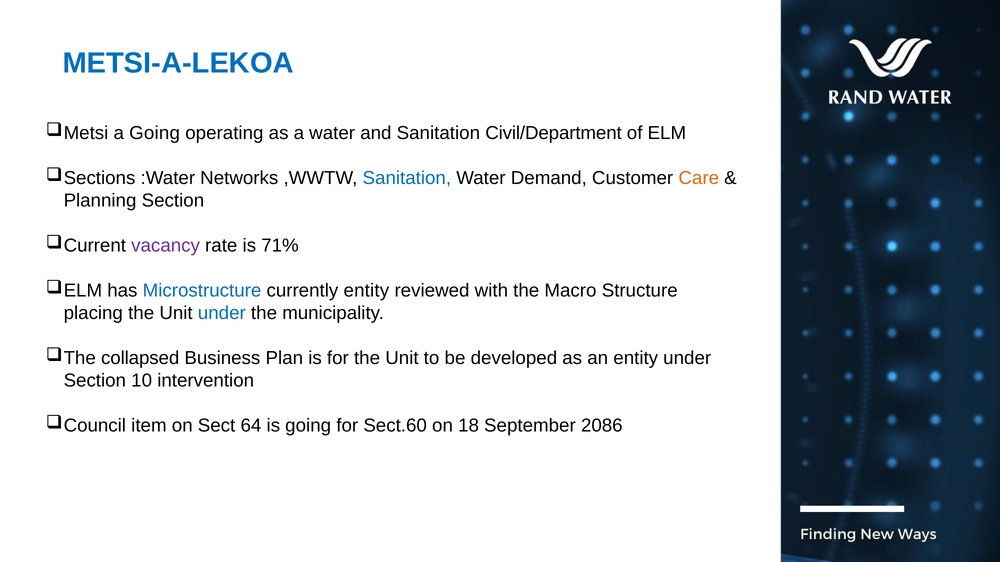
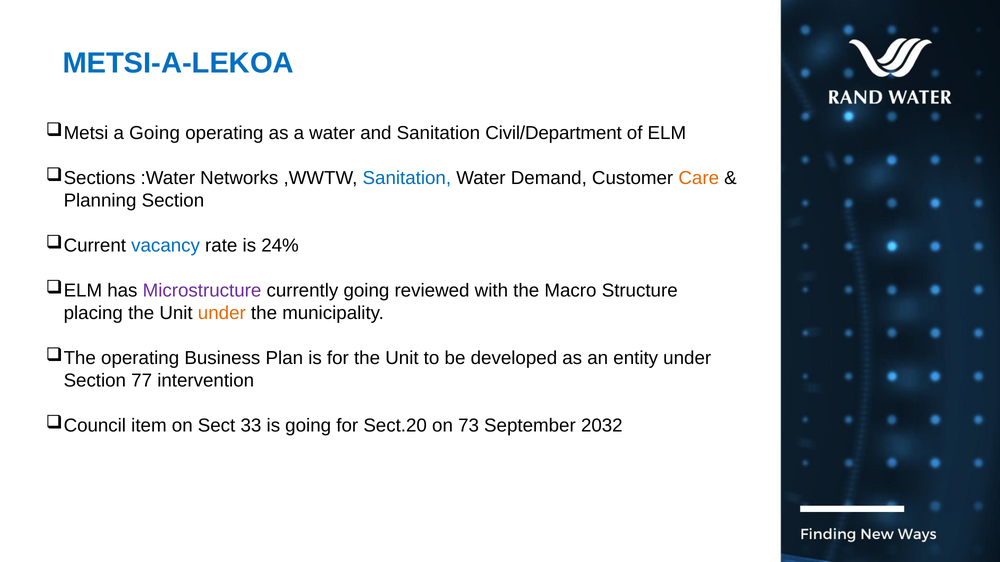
vacancy colour: purple -> blue (166, 246)
71%: 71% -> 24% (280, 246)
Microstructure colour: blue -> purple (202, 291)
currently entity: entity -> going (366, 291)
under colour: blue -> orange (222, 313)
collapsed: collapsed -> operating (140, 358)
10: 10 -> 77 (142, 381)
64: 64 -> 33 (251, 426)
Sect.60: Sect.60 -> Sect.20 (395, 426)
18: 18 -> 73 (469, 426)
2086: 2086 -> 2032 (602, 426)
